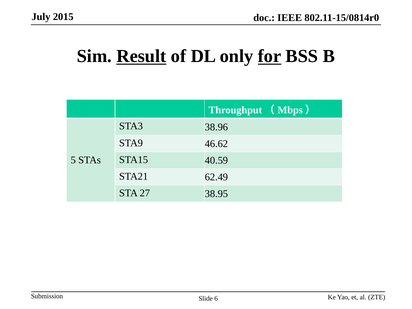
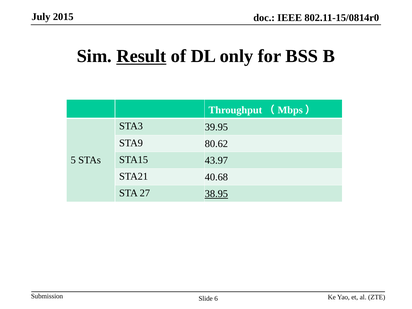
for underline: present -> none (270, 56)
38.96: 38.96 -> 39.95 (216, 127)
46.62: 46.62 -> 80.62 (216, 144)
40.59: 40.59 -> 43.97 (216, 160)
62.49: 62.49 -> 40.68 (216, 177)
38.95 underline: none -> present (216, 194)
